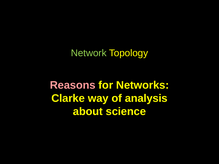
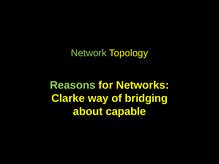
Reasons colour: pink -> light green (73, 85)
analysis: analysis -> bridging (146, 98)
science: science -> capable (126, 112)
